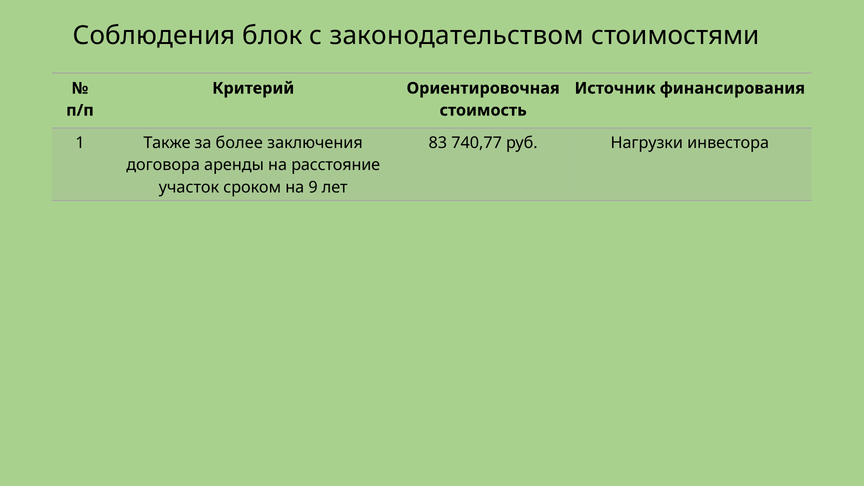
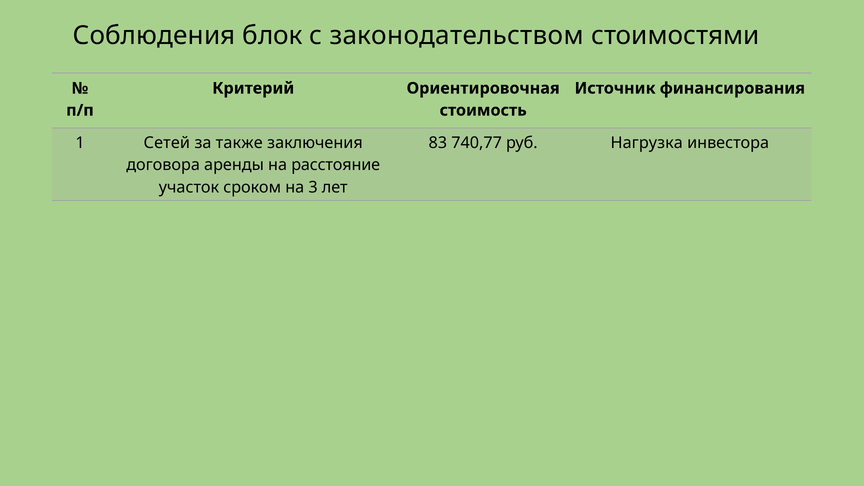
Также: Также -> Сетей (167, 143)
более: более -> также (239, 143)
Нагрузки: Нагрузки -> Нагрузка (647, 143)
9: 9 -> 3 (313, 187)
